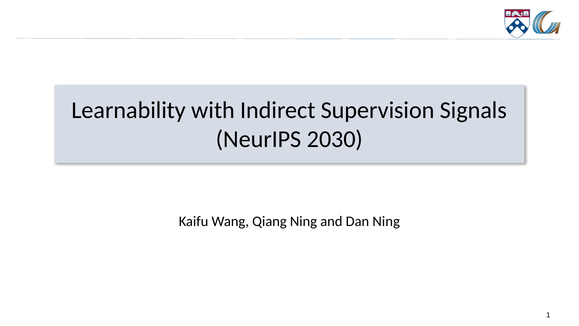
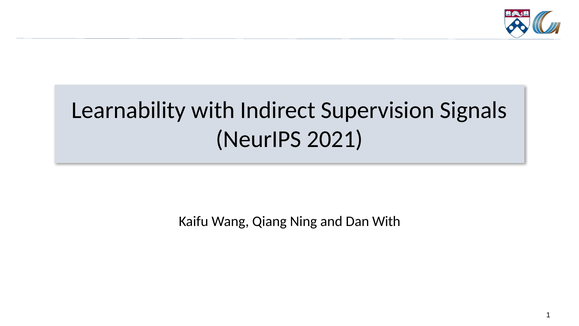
2030: 2030 -> 2021 (335, 139)
Dan Ning: Ning -> With (386, 221)
